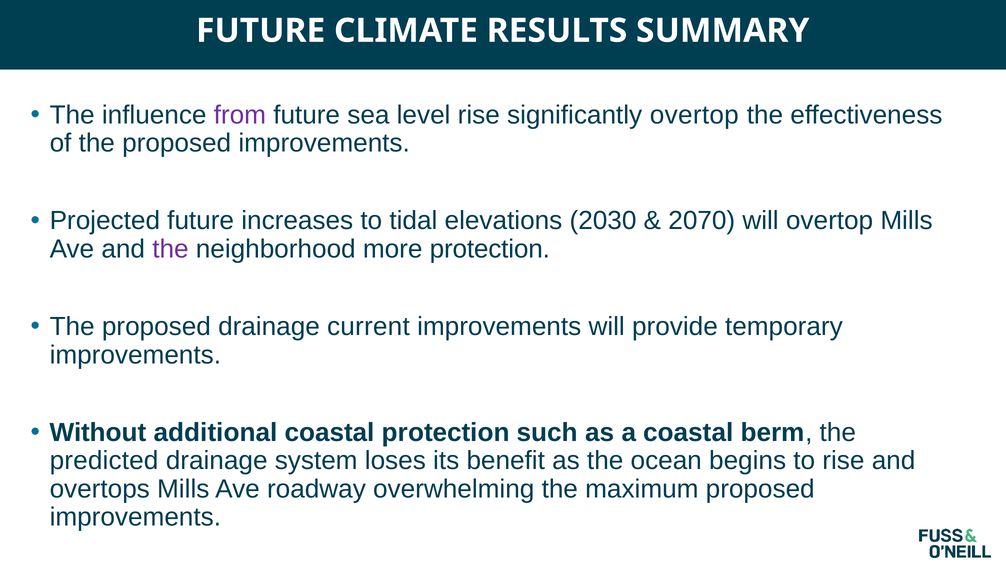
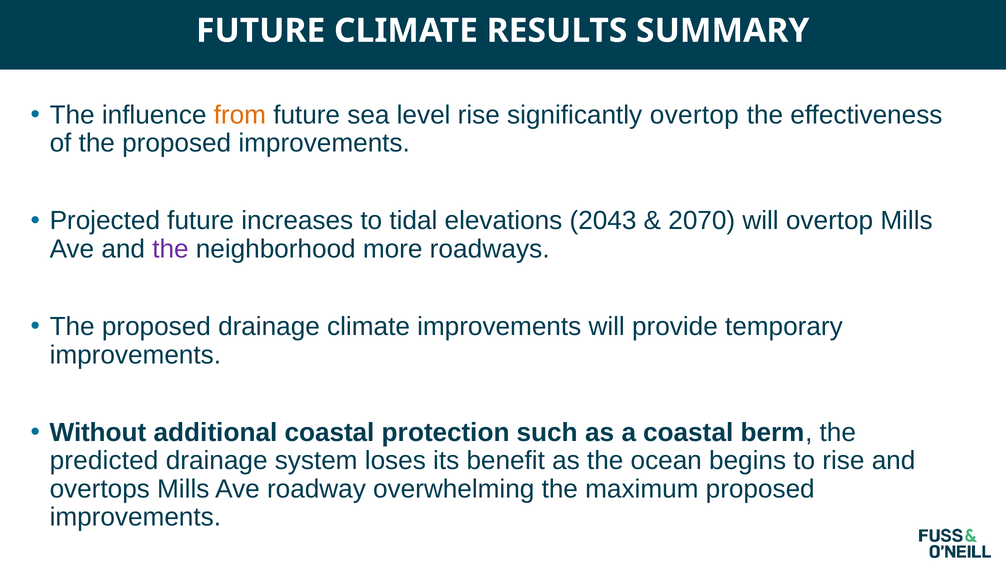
from colour: purple -> orange (240, 115)
2030: 2030 -> 2043 (603, 221)
more protection: protection -> roadways (490, 249)
drainage current: current -> climate (369, 327)
